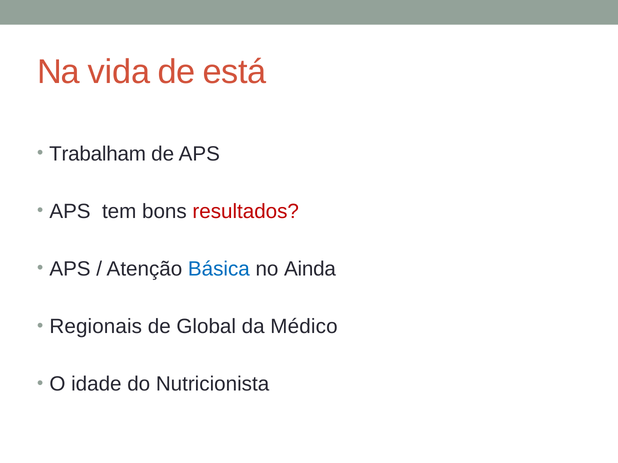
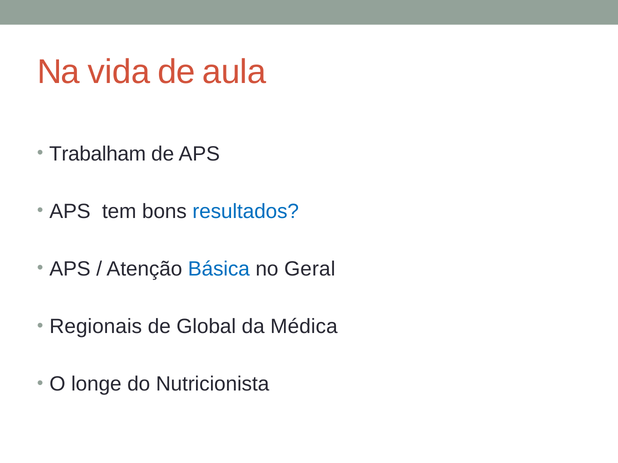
está: está -> aula (234, 72)
resultados colour: red -> blue (246, 212)
Ainda: Ainda -> Geral (310, 269)
Médico: Médico -> Médica (304, 327)
idade: idade -> longe (96, 385)
